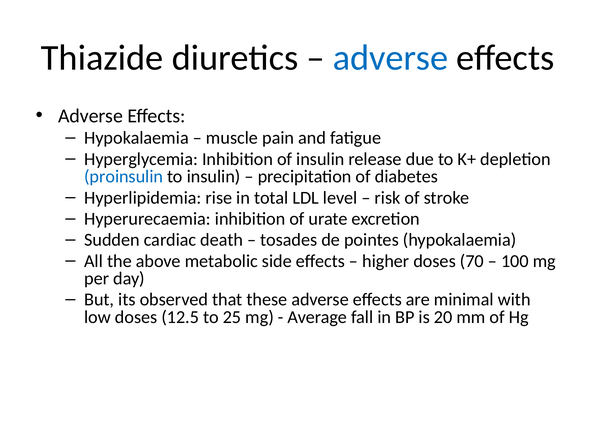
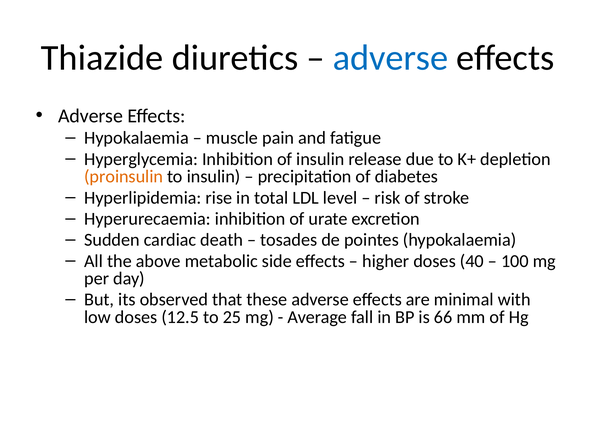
proinsulin colour: blue -> orange (124, 177)
70: 70 -> 40 (472, 261)
20: 20 -> 66 (443, 317)
